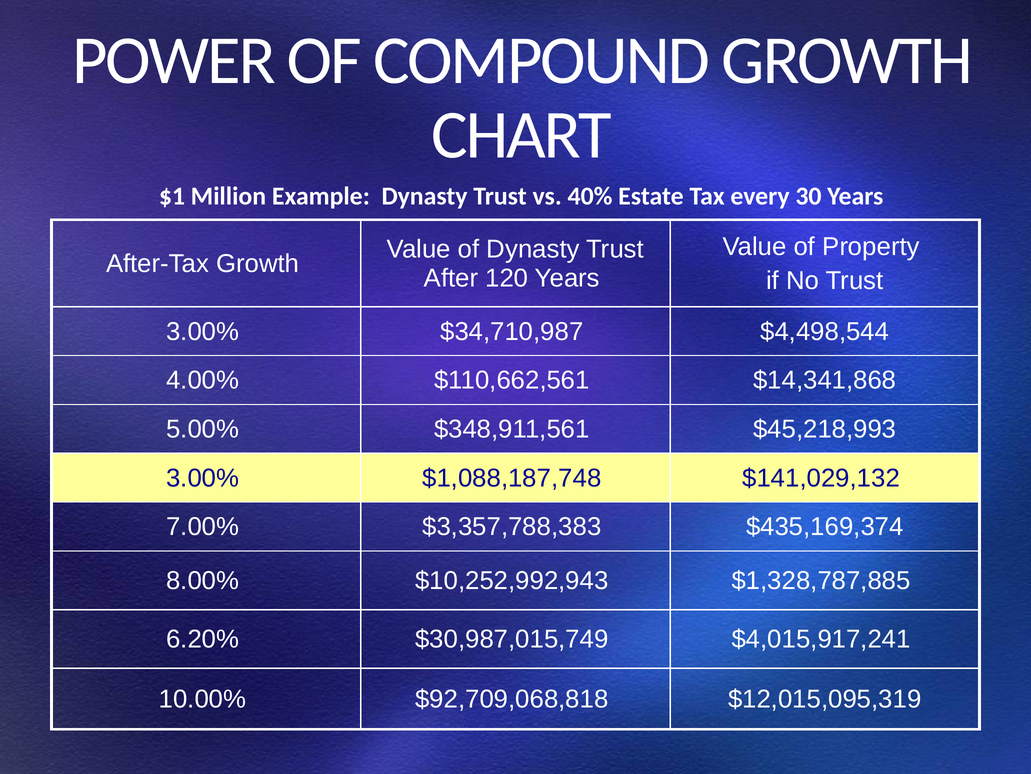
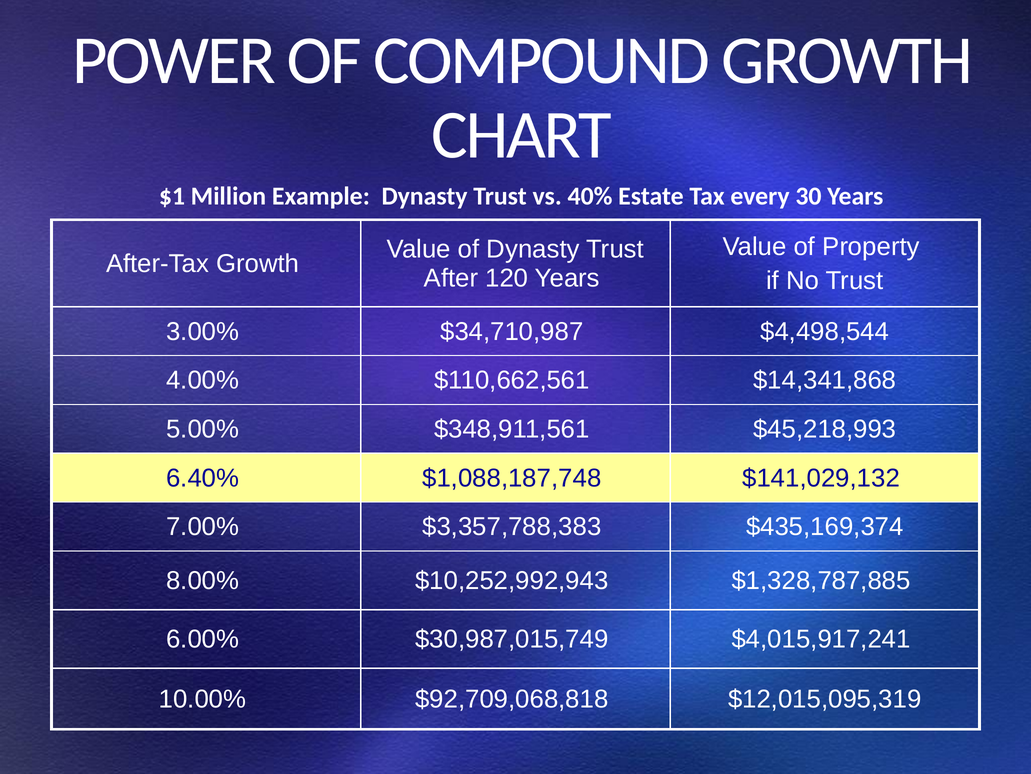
3.00%: 3.00% -> 6.40% (203, 478)
6.20%: 6.20% -> 6.00% (203, 639)
